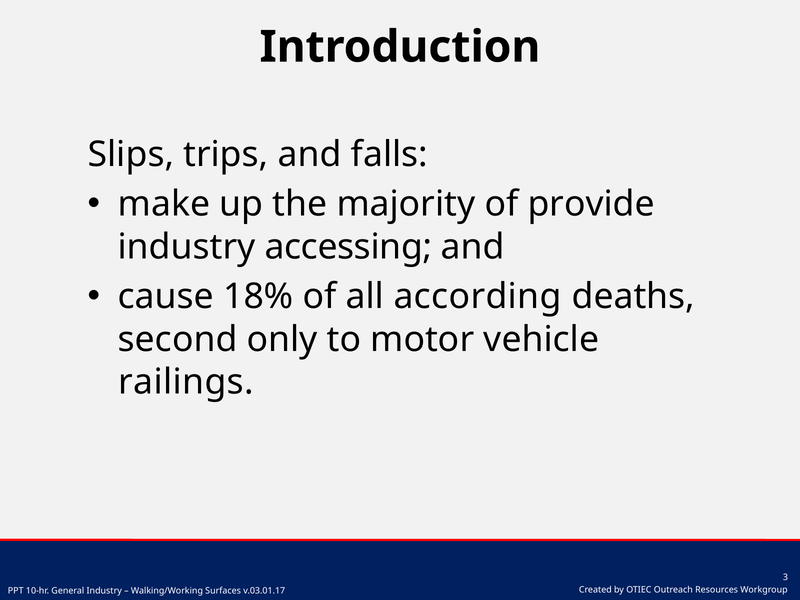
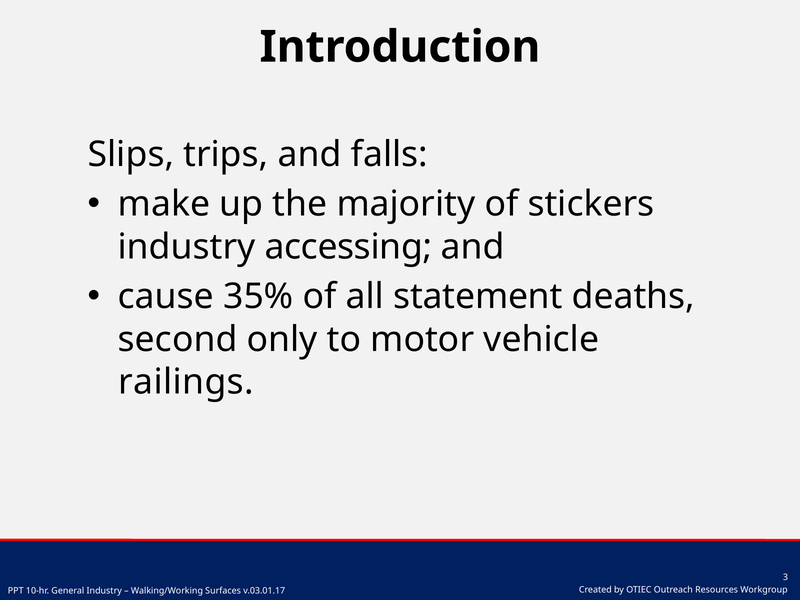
provide: provide -> stickers (591, 204)
18%: 18% -> 35% (258, 297)
according: according -> statement (478, 297)
